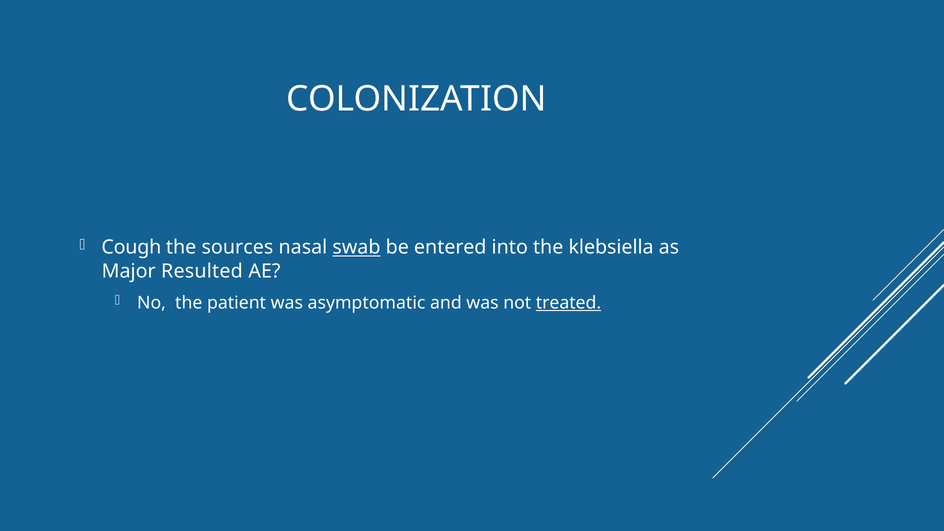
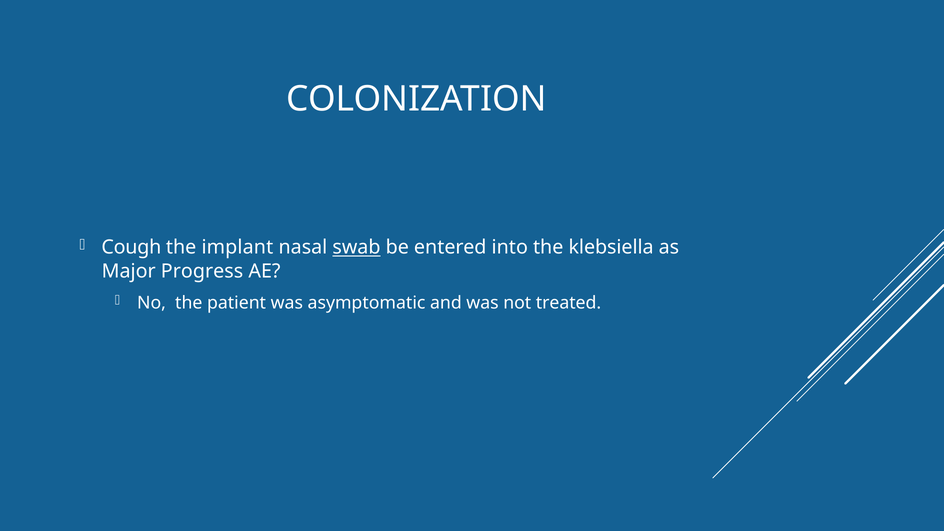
sources: sources -> implant (237, 247)
Resulted: Resulted -> Progress (202, 271)
treated underline: present -> none (568, 303)
